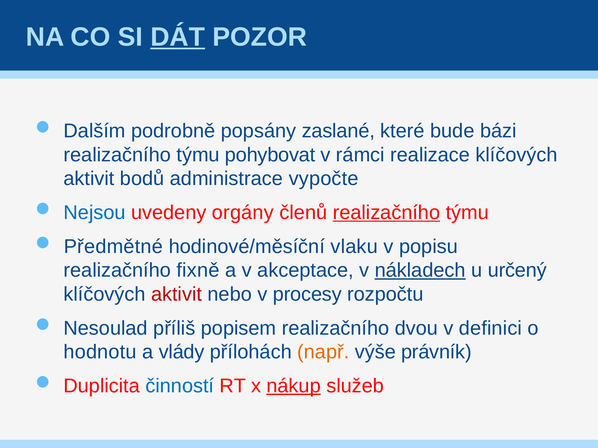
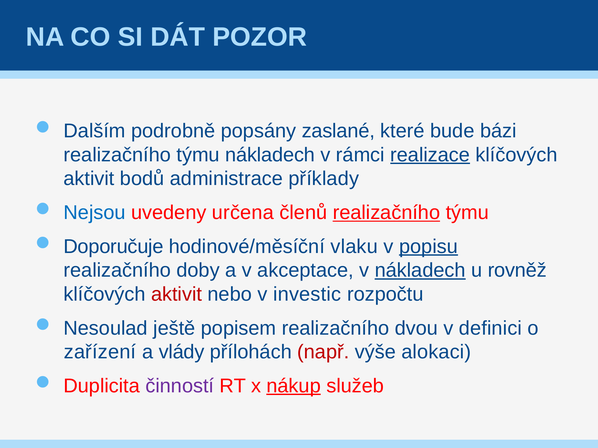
DÁT underline: present -> none (178, 37)
týmu pohybovat: pohybovat -> nákladech (270, 155)
realizace underline: none -> present (430, 155)
vypočte: vypočte -> příklady (324, 179)
orgány: orgány -> určena (243, 213)
Předmětné: Předmětné -> Doporučuje (114, 247)
popisu underline: none -> present (428, 247)
fixně: fixně -> doby (198, 271)
určený: určený -> rovněž (517, 271)
procesy: procesy -> investic (307, 295)
příliš: příliš -> ještě (174, 328)
hodnotu: hodnotu -> zařízení (100, 352)
např colour: orange -> red (323, 352)
právník: právník -> alokaci (436, 352)
činností colour: blue -> purple (180, 386)
